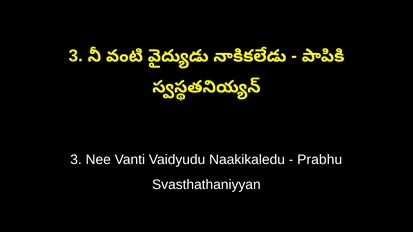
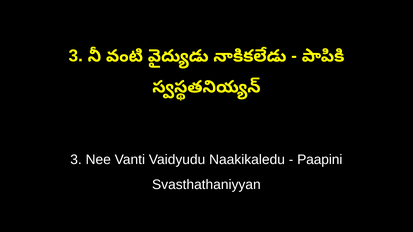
Prabhu: Prabhu -> Paapini (320, 160)
